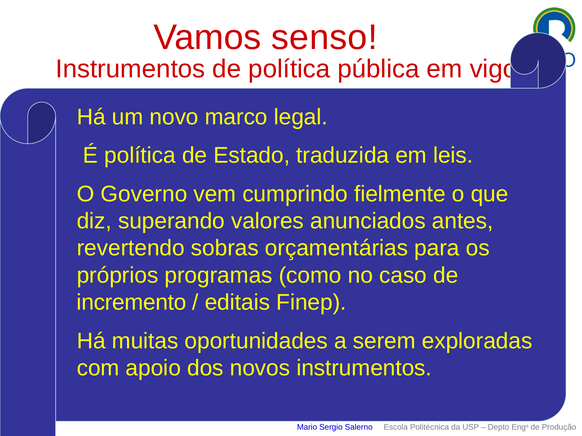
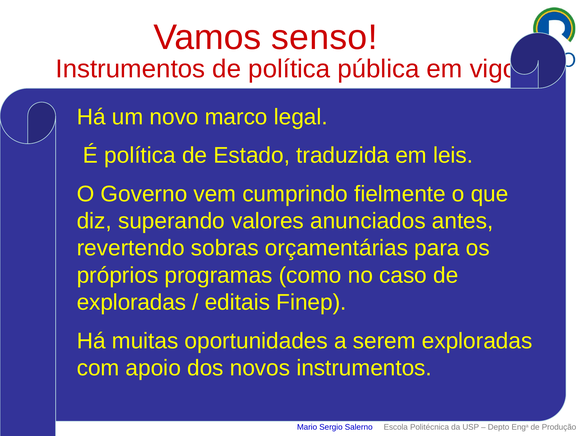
incremento: incremento -> exploradas (131, 303)
